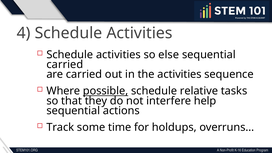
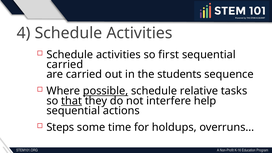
else: else -> first (169, 55)
the activities: activities -> students (179, 74)
that underline: none -> present (72, 101)
Track: Track -> Steps (60, 127)
